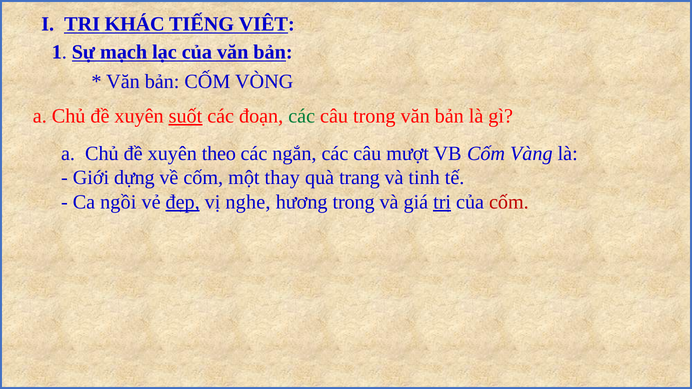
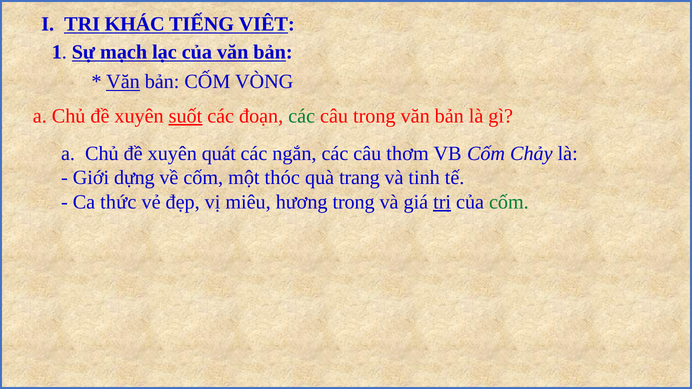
Văn underline: none -> present (123, 82)
theo: theo -> quát (219, 154)
mượt: mượt -> thơm (408, 154)
Vàng: Vàng -> Chảy (531, 154)
thay: thay -> thóc (282, 178)
ngồi: ngồi -> thức (118, 202)
đẹp underline: present -> none (183, 202)
nghe: nghe -> miêu (248, 202)
cốm colour: red -> green (509, 202)
